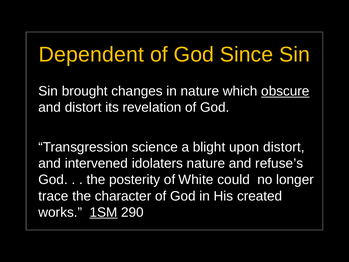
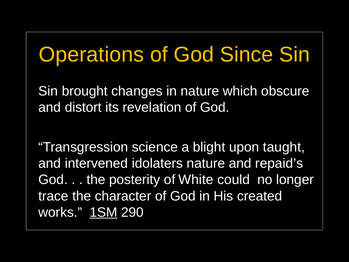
Dependent: Dependent -> Operations (91, 55)
obscure underline: present -> none (285, 91)
upon distort: distort -> taught (284, 147)
refuse’s: refuse’s -> repaid’s (279, 163)
